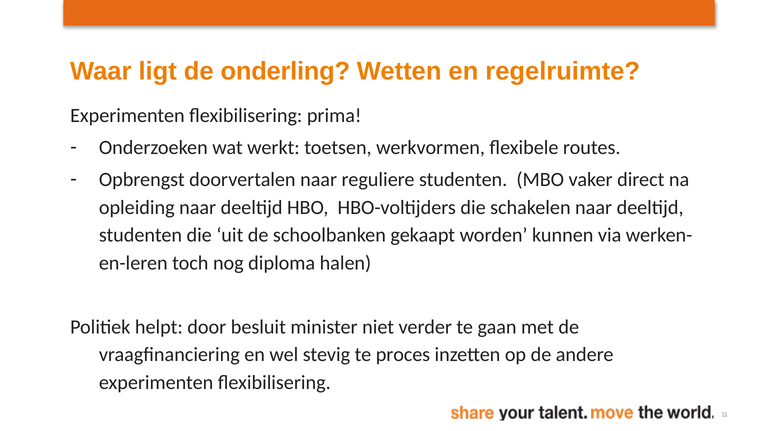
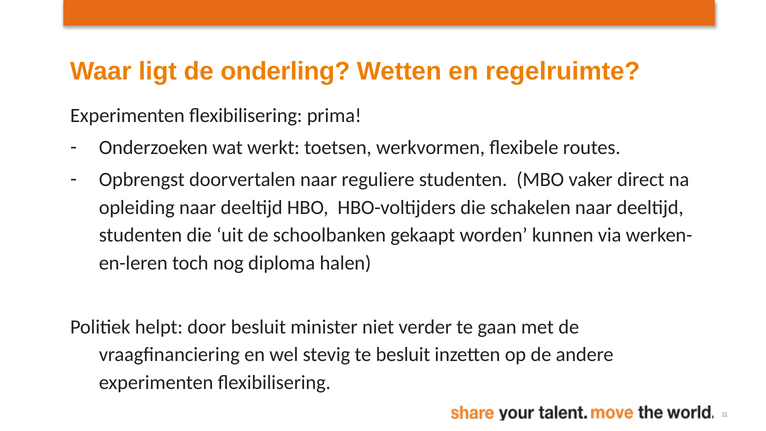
te proces: proces -> besluit (403, 355)
